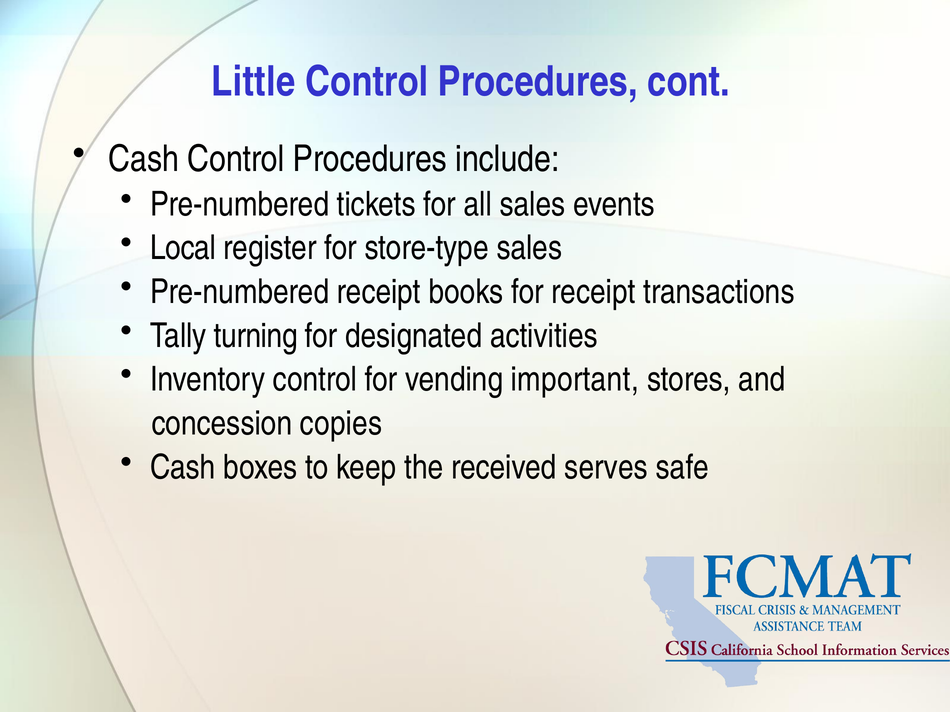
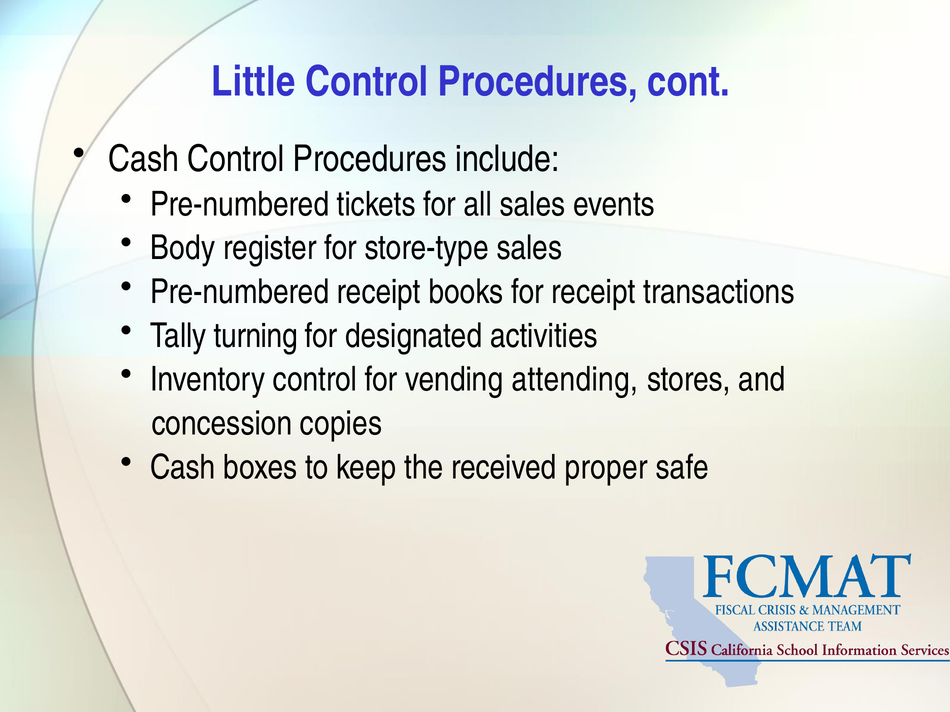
Local: Local -> Body (183, 248)
important: important -> attending (575, 380)
serves: serves -> proper (606, 468)
